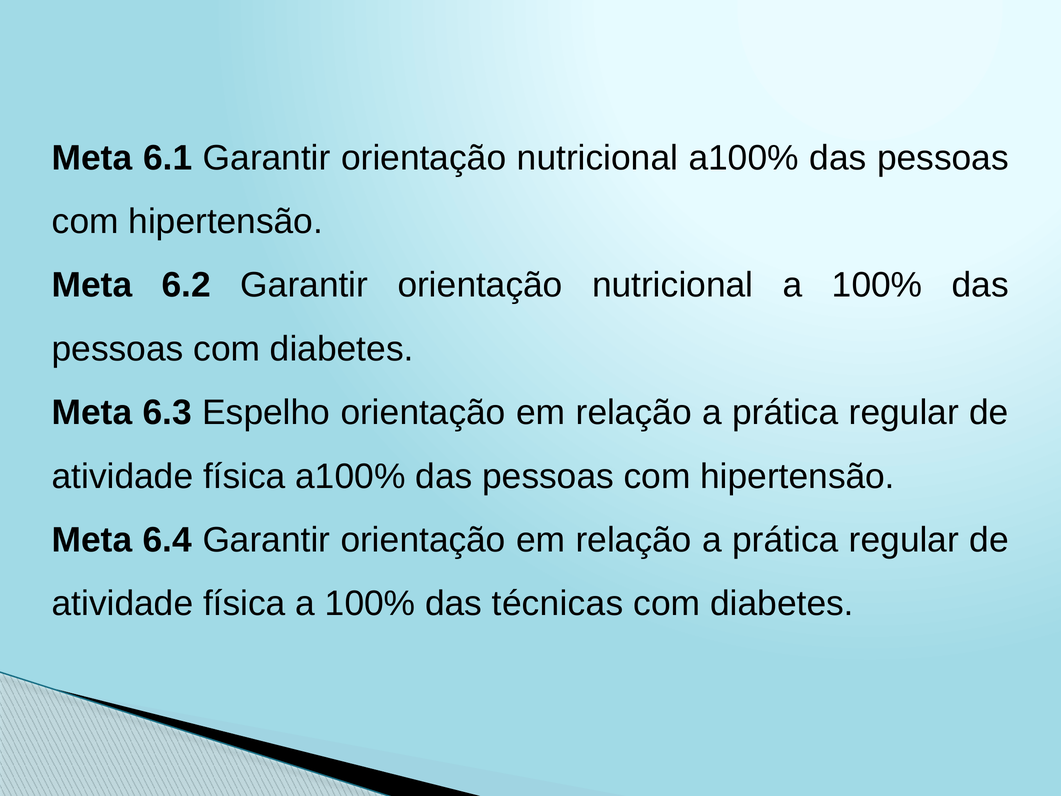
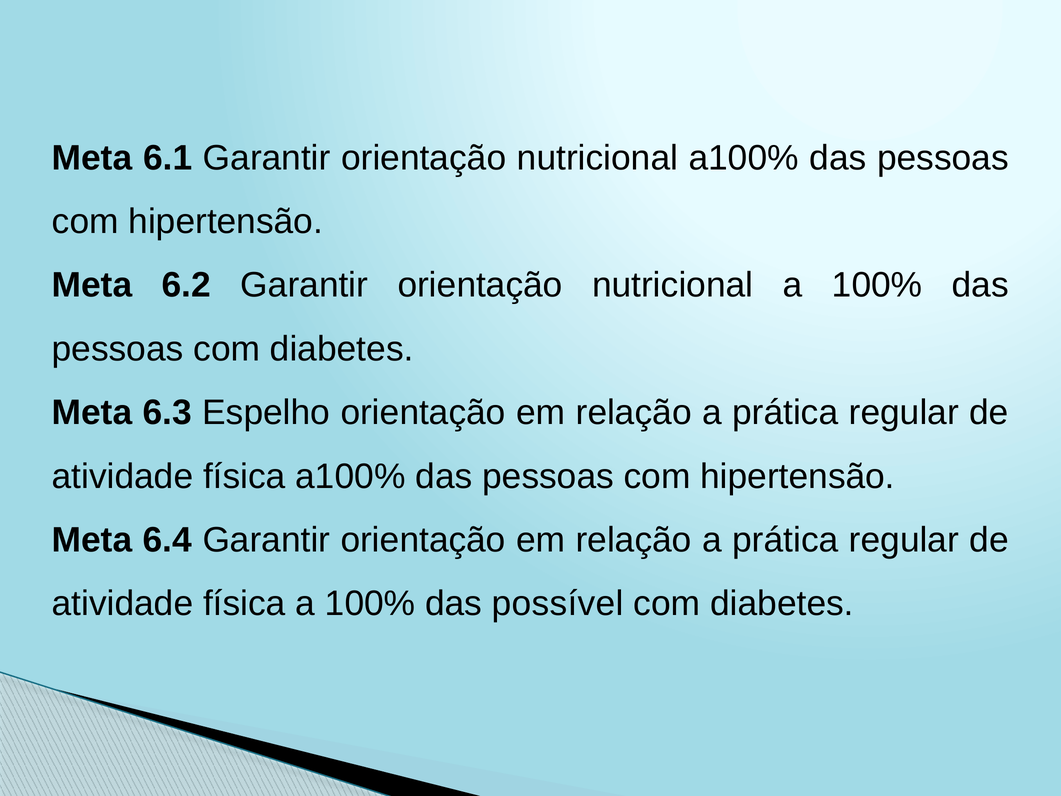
técnicas: técnicas -> possível (558, 603)
